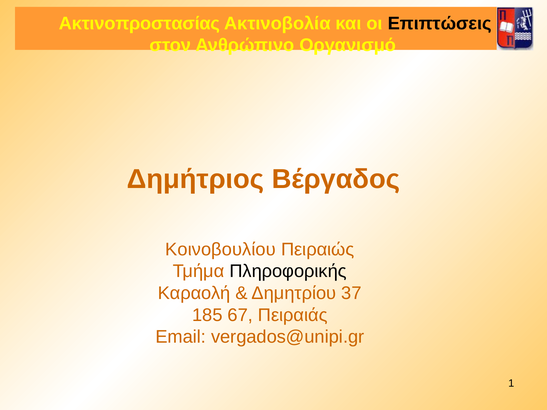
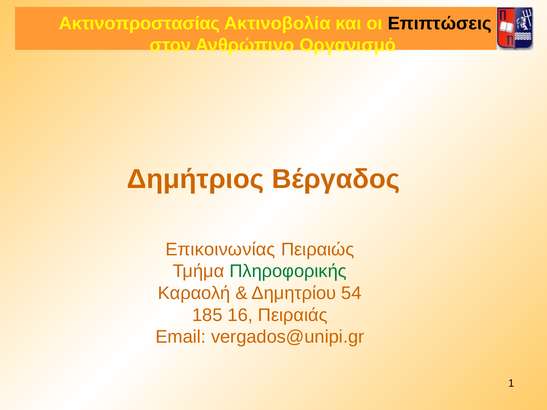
Κοινοβουλίου: Κοινοβουλίου -> Επικοινωνίας (220, 250)
Πληροφορικής colour: black -> green (288, 271)
37: 37 -> 54 (351, 293)
67: 67 -> 16 (240, 315)
